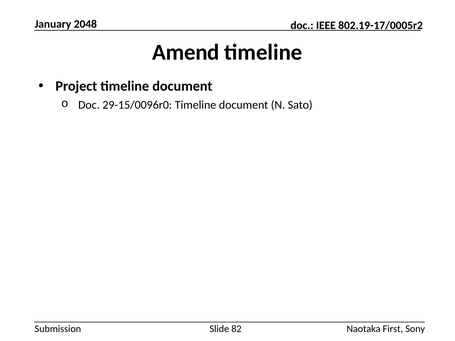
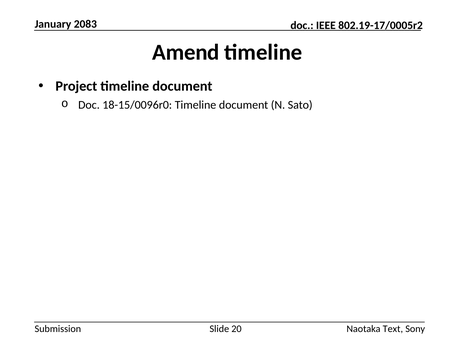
2048: 2048 -> 2083 (85, 24)
29-15/0096r0: 29-15/0096r0 -> 18-15/0096r0 (137, 105)
82: 82 -> 20 (236, 329)
First: First -> Text (393, 329)
